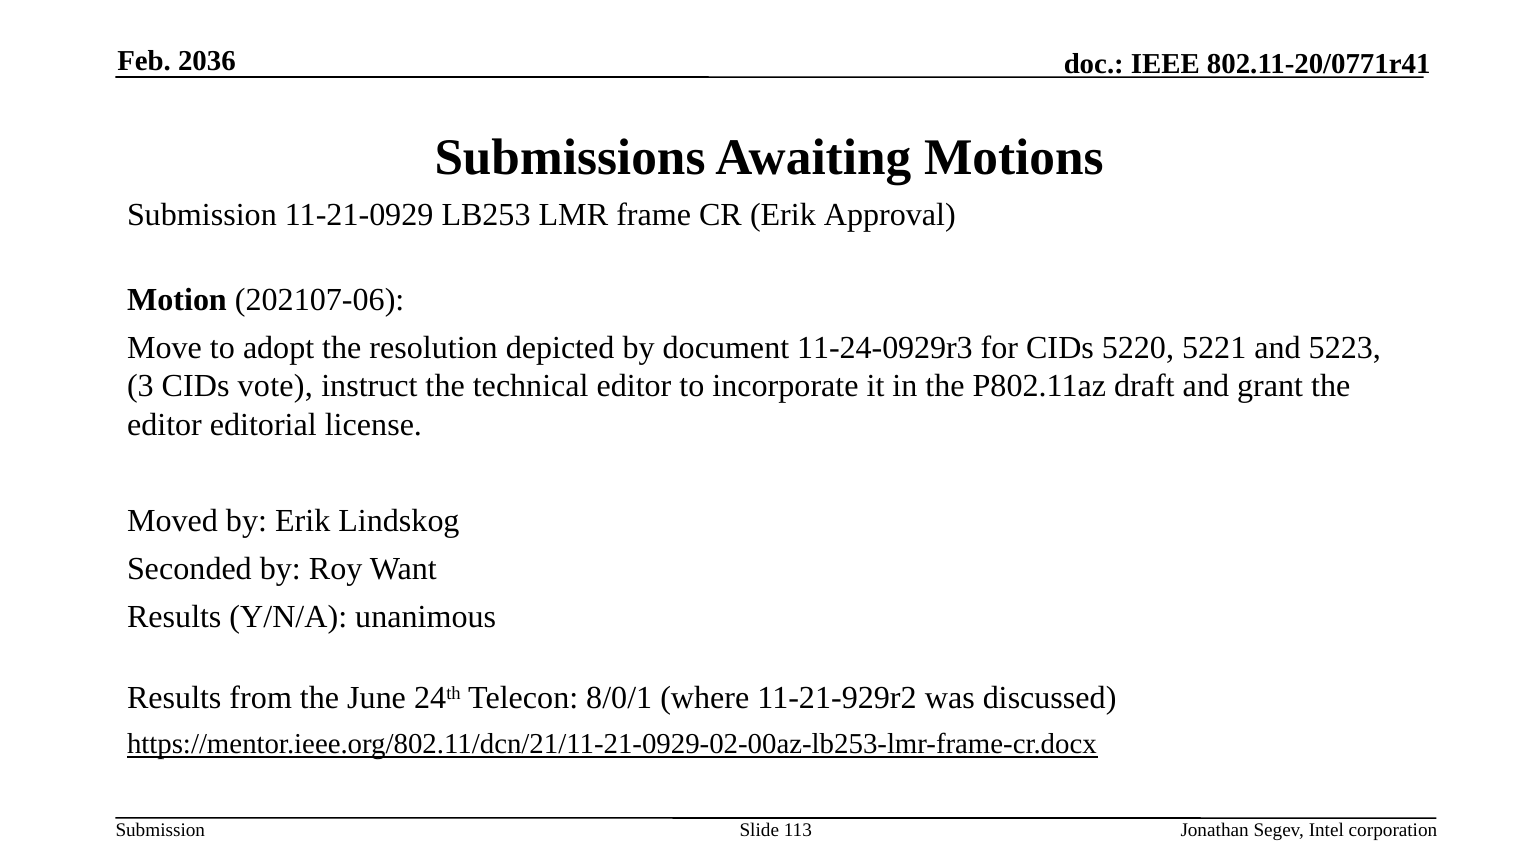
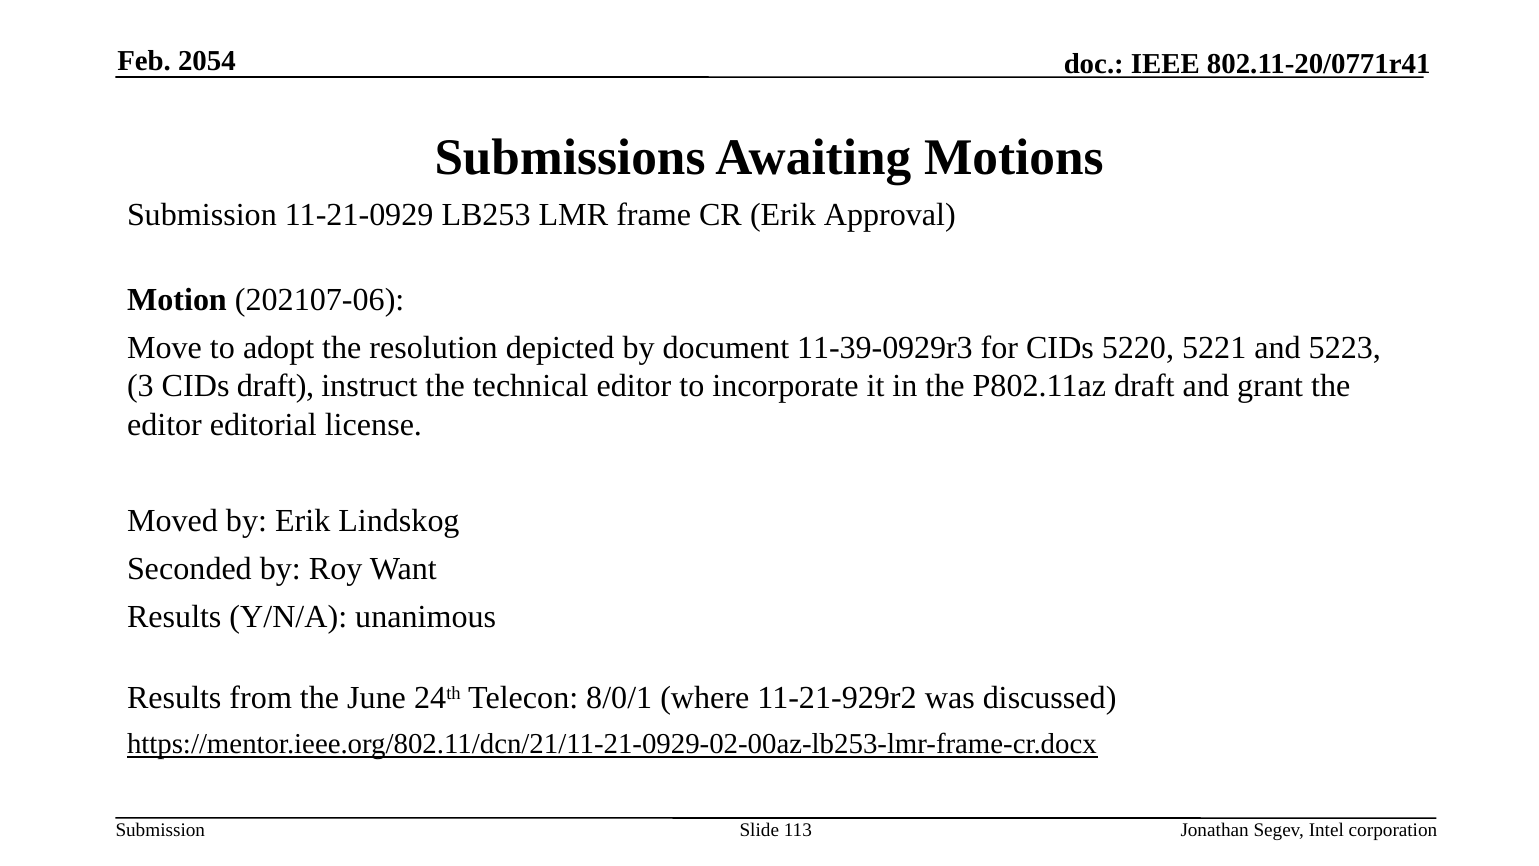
2036: 2036 -> 2054 (207, 61)
11-24-0929r3: 11-24-0929r3 -> 11-39-0929r3 (885, 348)
CIDs vote: vote -> draft (276, 386)
